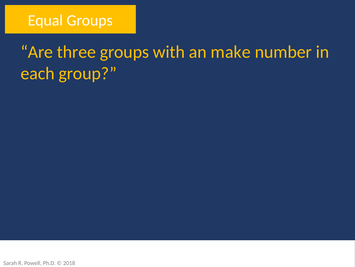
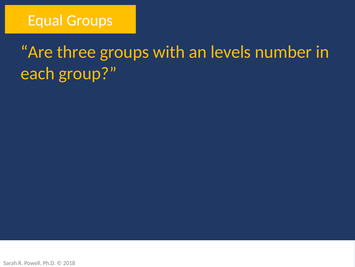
make: make -> levels (231, 52)
